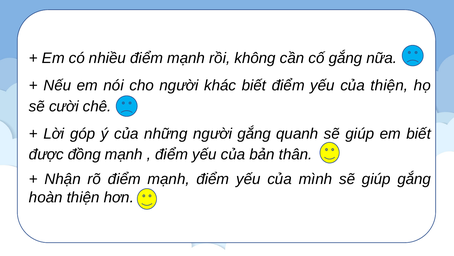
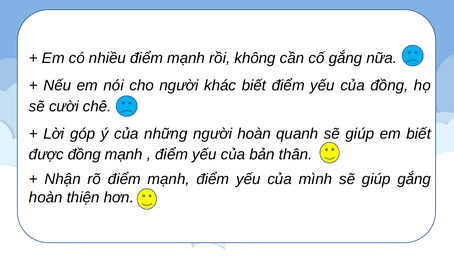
của thiện: thiện -> đồng (389, 85)
người gắng: gắng -> hoàn (254, 133)
